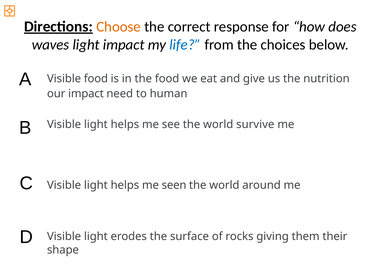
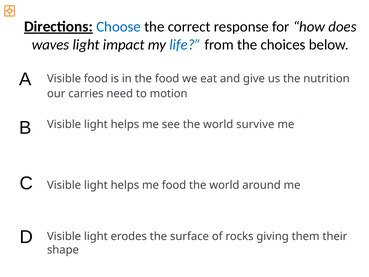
Choose colour: orange -> blue (119, 27)
our impact: impact -> carries (86, 93)
human: human -> motion (169, 93)
me seen: seen -> food (174, 185)
